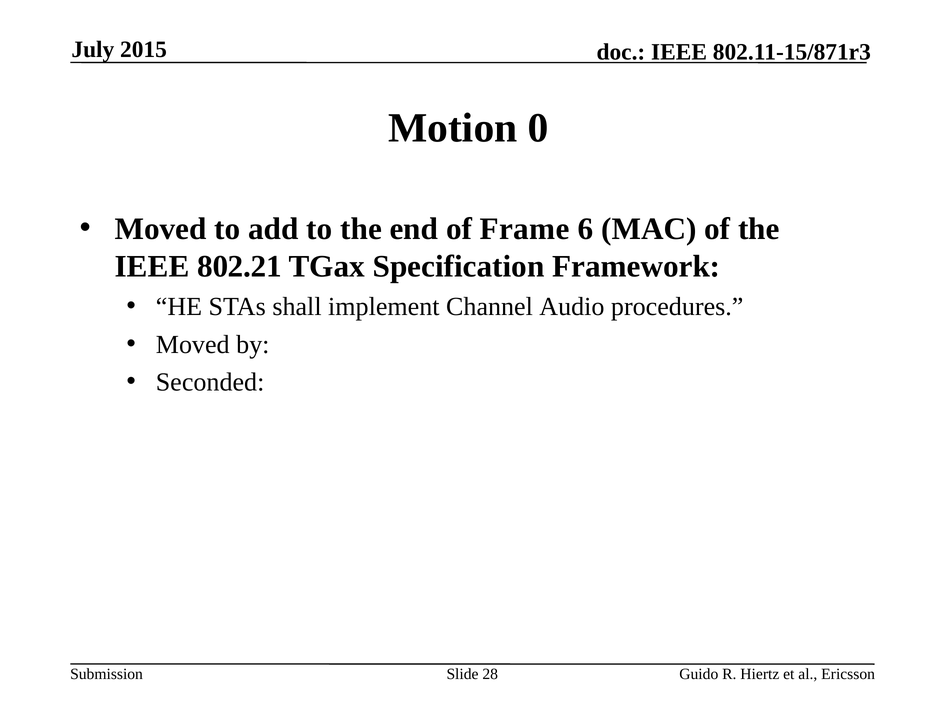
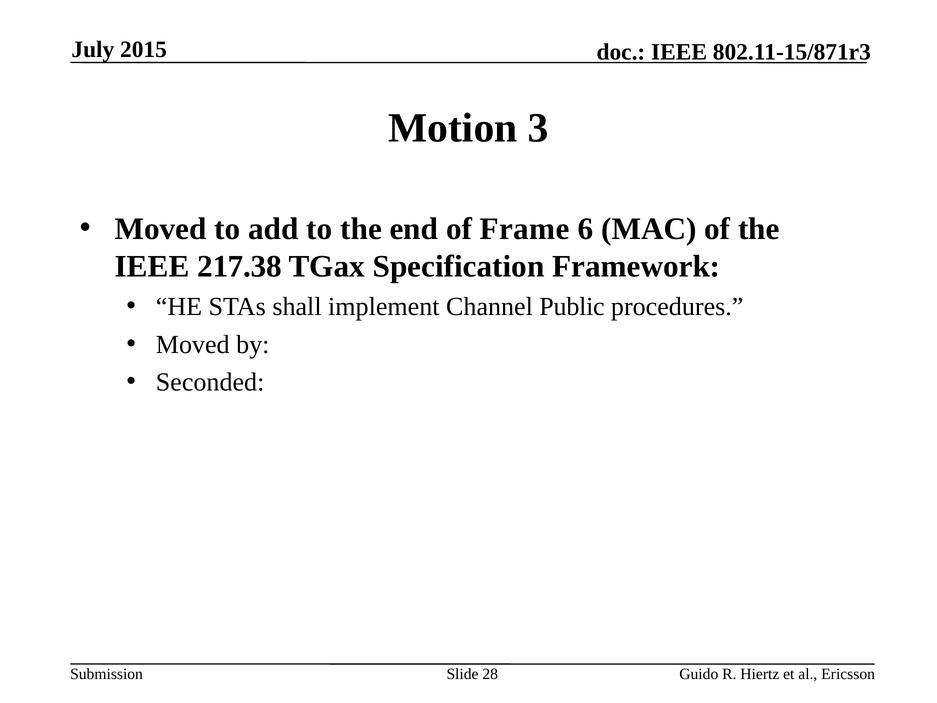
0: 0 -> 3 (538, 128)
802.21: 802.21 -> 217.38 (239, 266)
Audio: Audio -> Public (572, 307)
